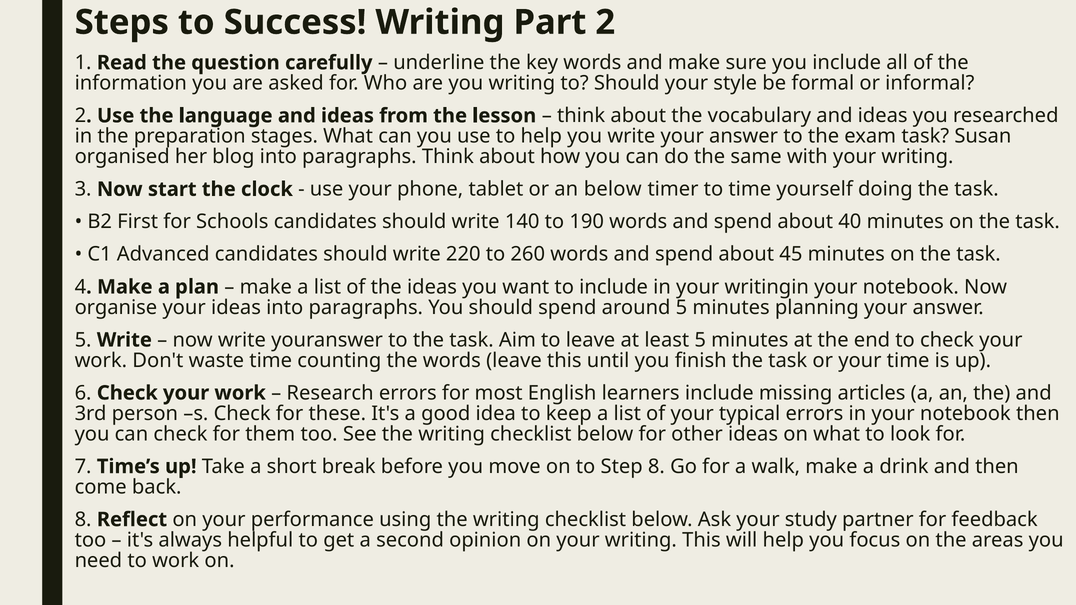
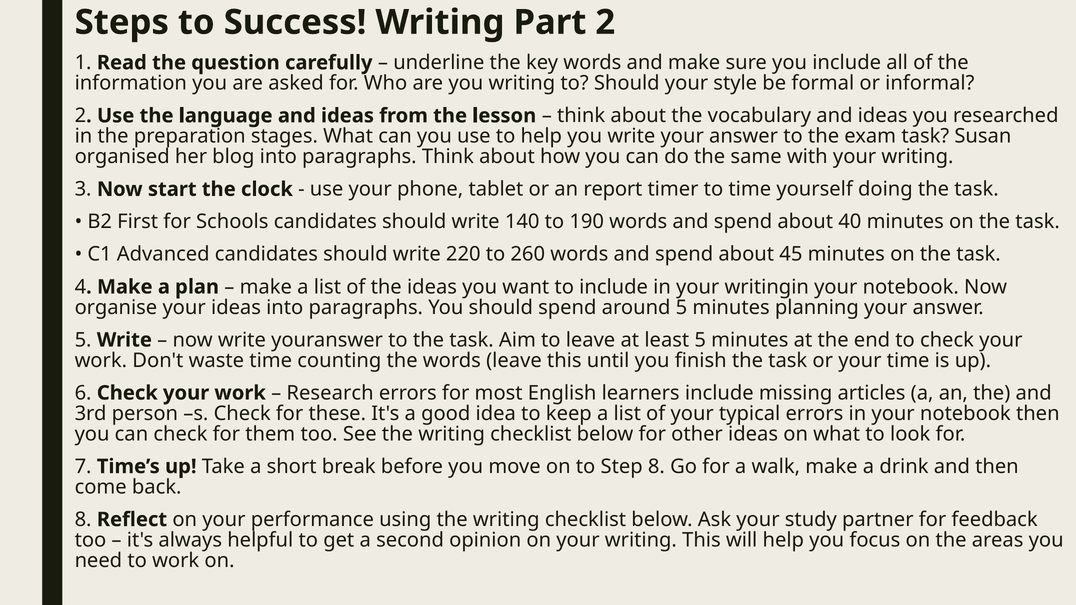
an below: below -> report (613, 189)
